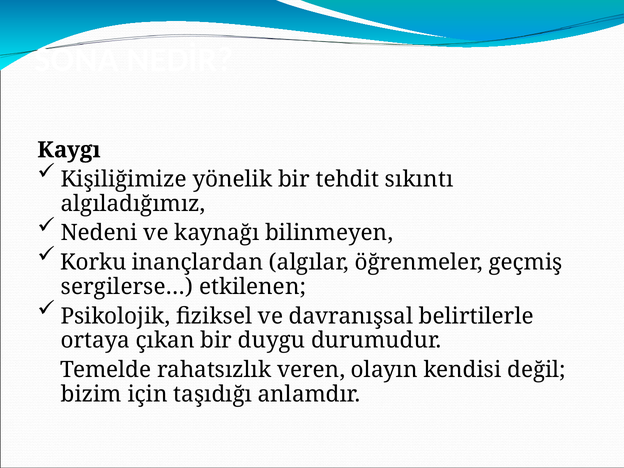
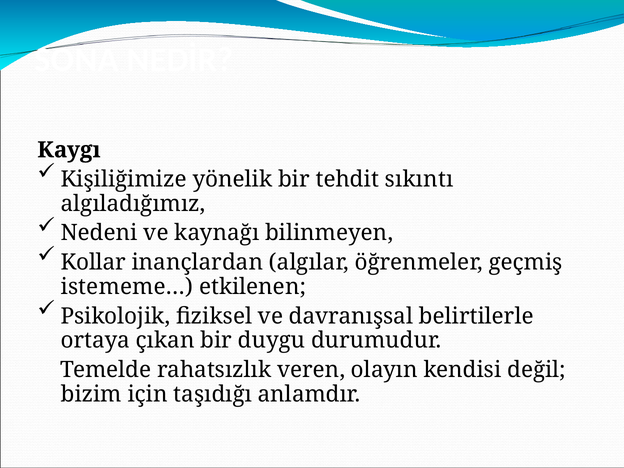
Korku: Korku -> Kollar (93, 262)
sergilerse…: sergilerse… -> istememe… (127, 287)
